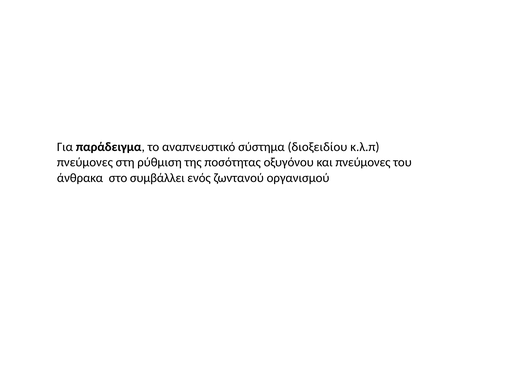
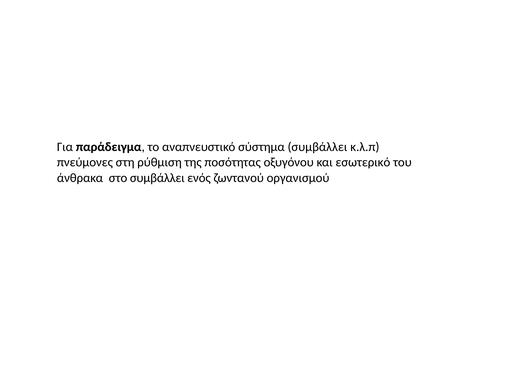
σύστημα διοξειδίου: διοξειδίου -> συμβάλλει (317, 147)
και πνεύμονες: πνεύμονες -> εσωτερικό (363, 162)
